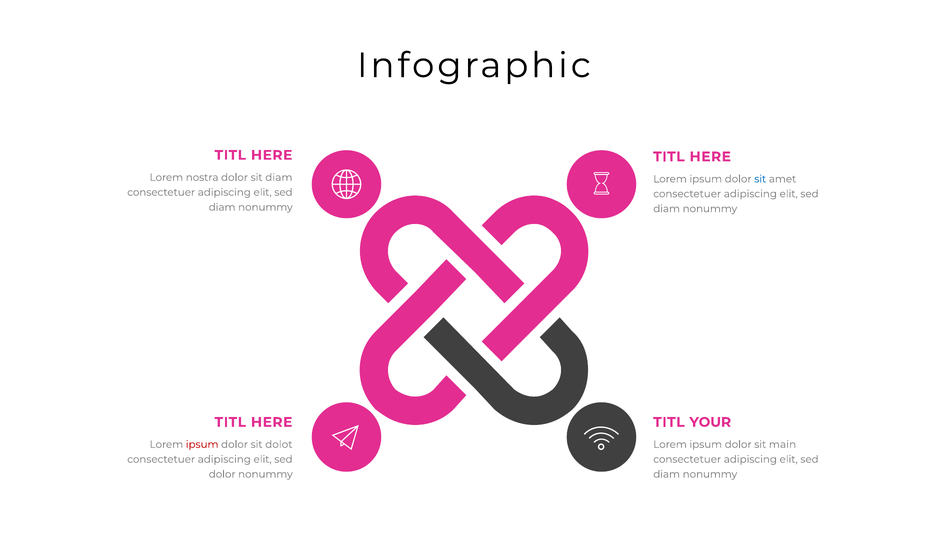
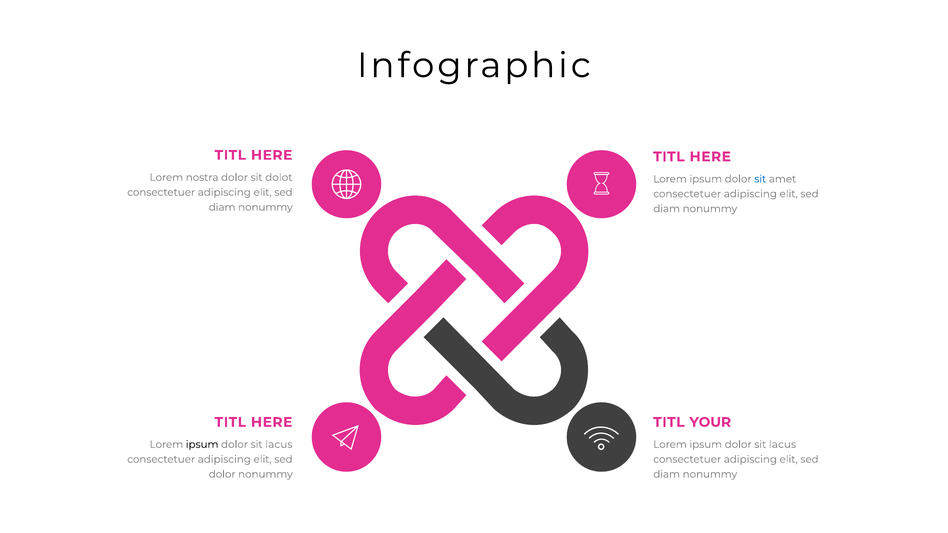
sit diam: diam -> dolot (279, 178)
ipsum colour: red -> black (202, 445)
dolot: dolot -> lacus (279, 445)
main: main -> lacus (783, 445)
